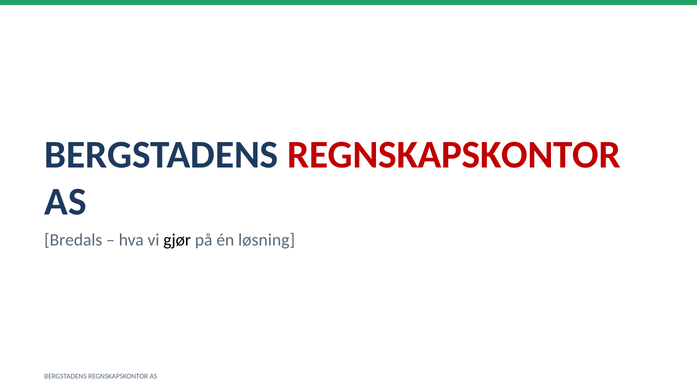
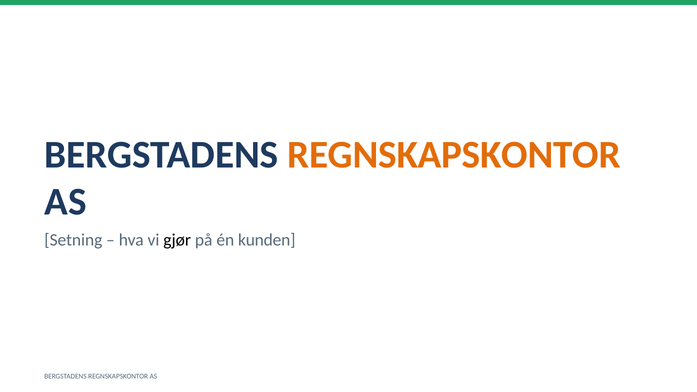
REGNSKAPSKONTOR colour: red -> orange (454, 155)
Bredals: Bredals -> Setning (73, 240)
løsning: løsning -> kunden (267, 240)
